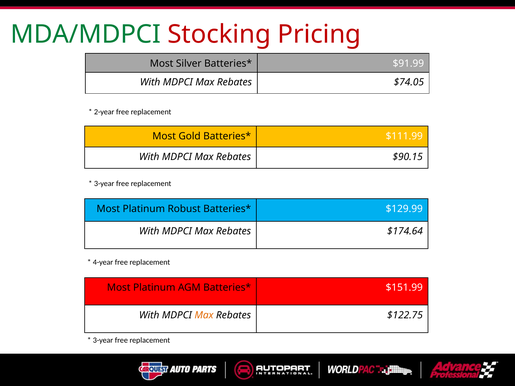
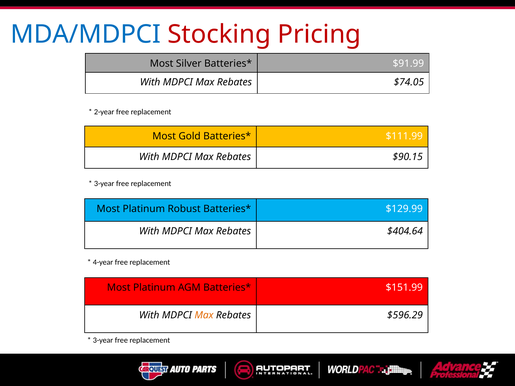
MDA/MDPCI colour: green -> blue (86, 34)
$174.64: $174.64 -> $404.64 (405, 231)
$122.75: $122.75 -> $596.29 (405, 315)
